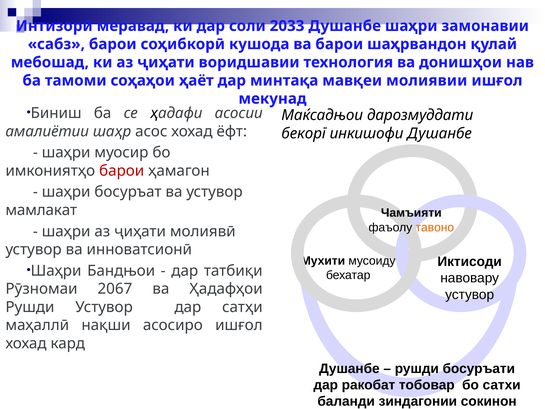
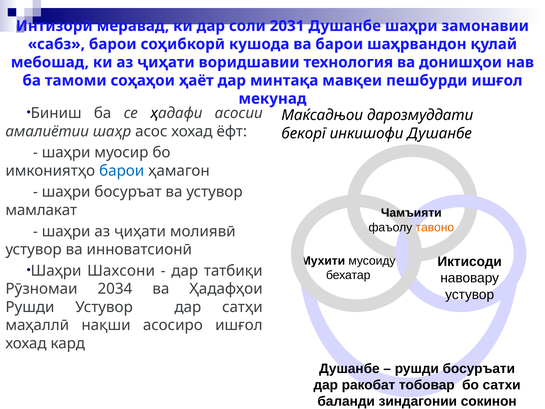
2033: 2033 -> 2031 (287, 26)
молиявии: молиявии -> пешбурди (427, 80)
барои colour: red -> blue (122, 171)
Бандњои: Бандњои -> Шахсони (121, 271)
2067: 2067 -> 2034 (115, 289)
